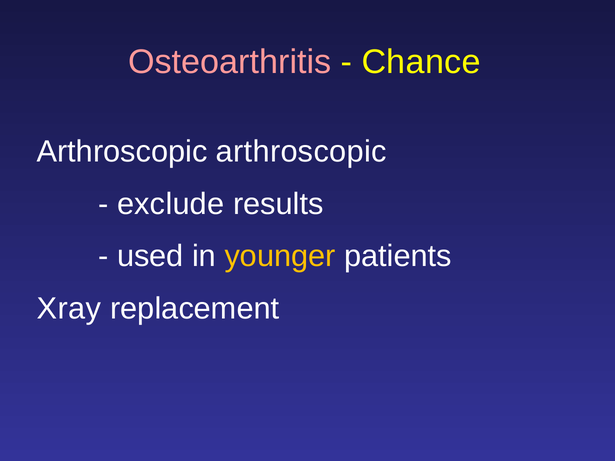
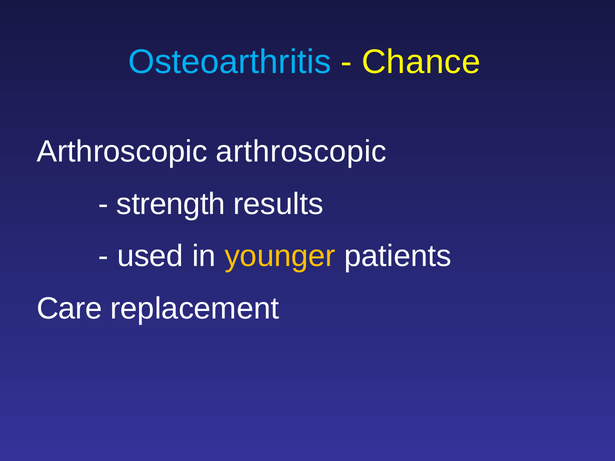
Osteoarthritis colour: pink -> light blue (230, 62)
exclude: exclude -> strength (171, 204)
Xray: Xray -> Care (69, 309)
